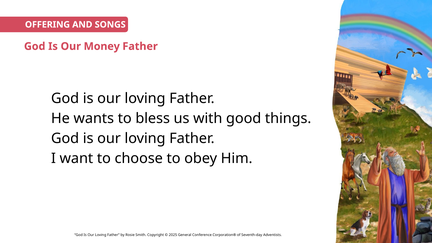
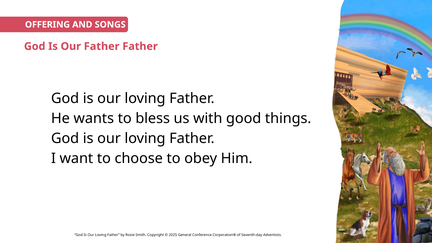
Our Money: Money -> Father (102, 46)
